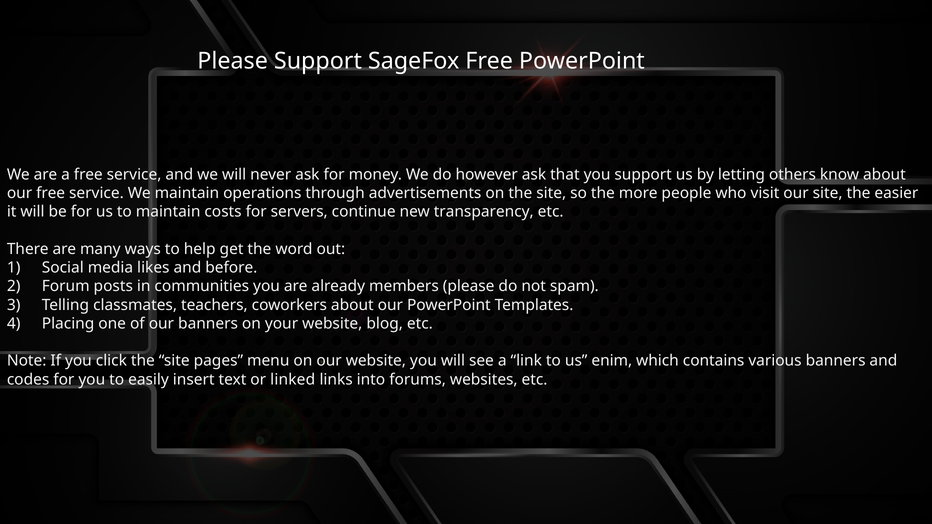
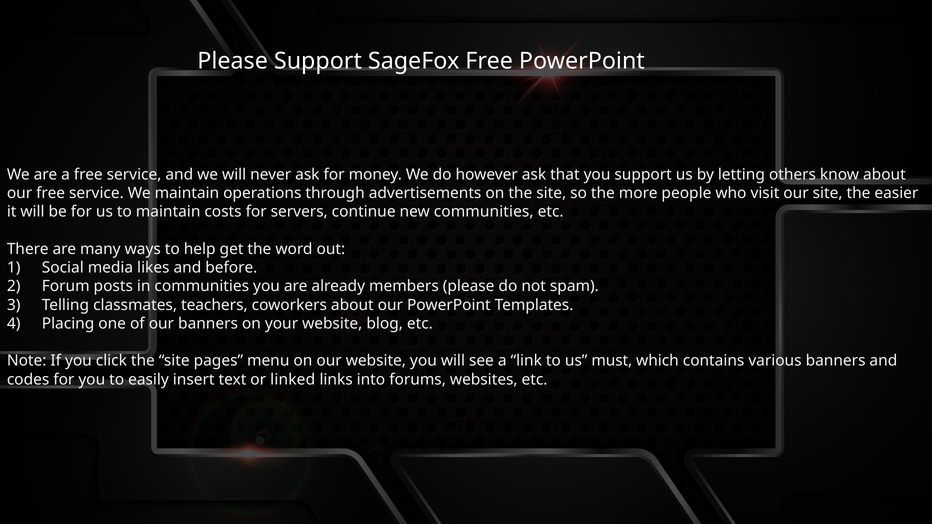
new transparency: transparency -> communities (484, 212)
enim: enim -> must (612, 361)
